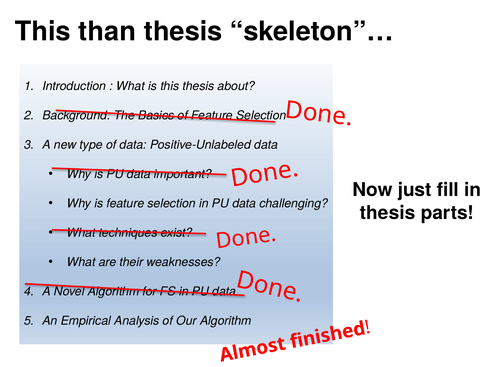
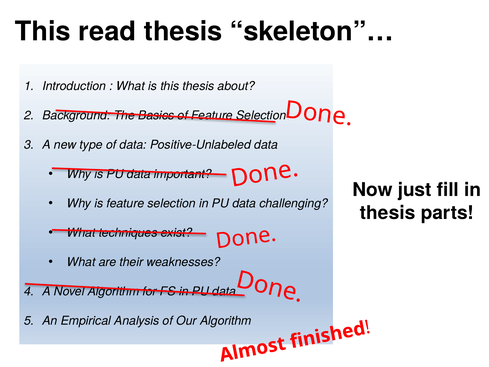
than: than -> read (107, 31)
